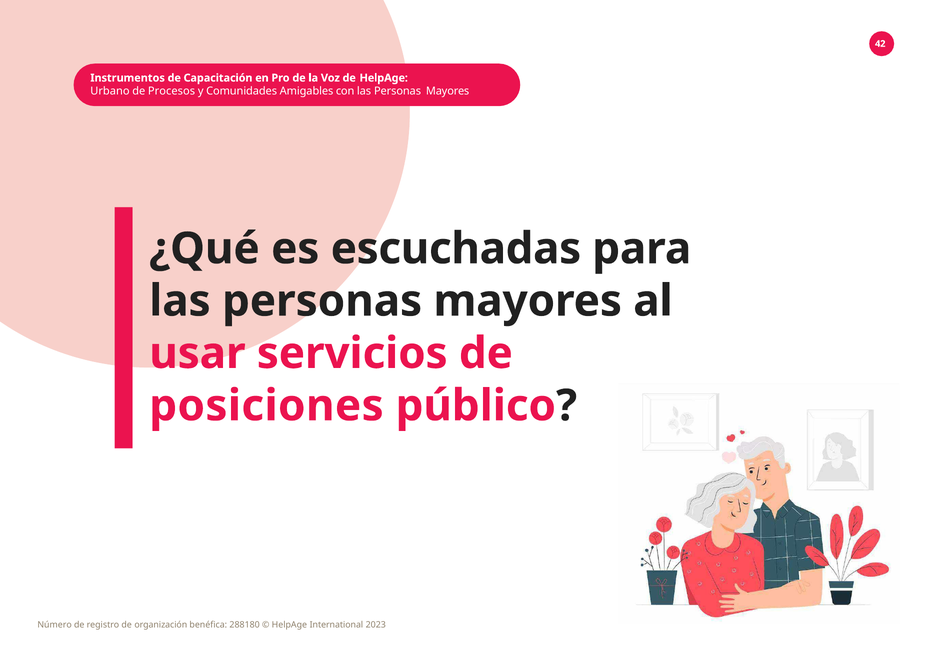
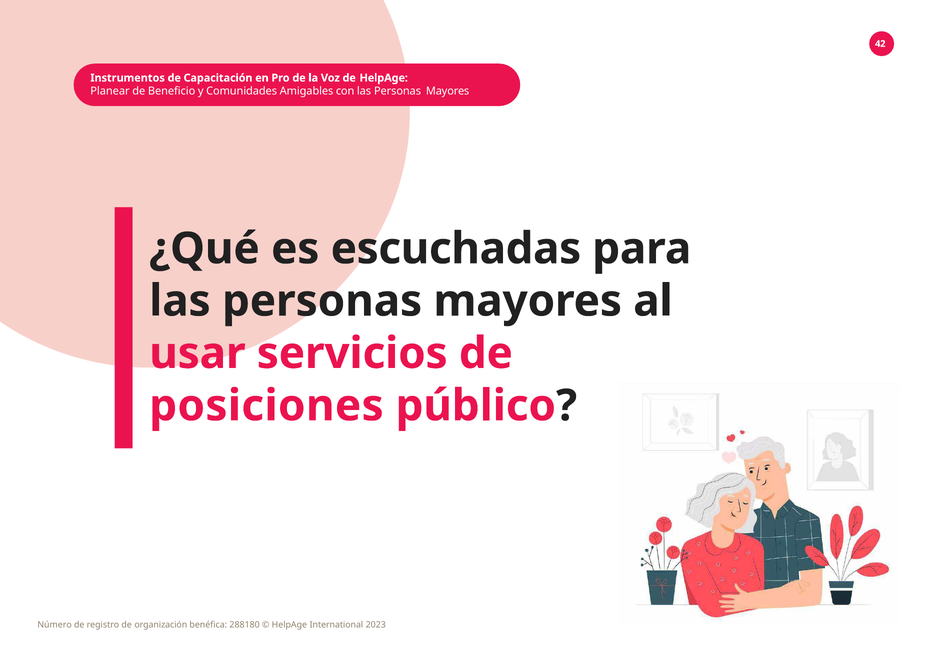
Urbano: Urbano -> Planear (110, 91)
Procesos: Procesos -> Beneficio (172, 91)
